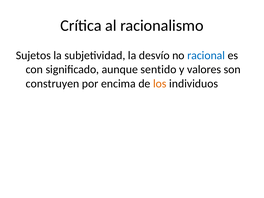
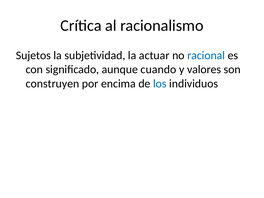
desvío: desvío -> actuar (154, 55)
sentido: sentido -> cuando (158, 69)
los colour: orange -> blue (160, 84)
